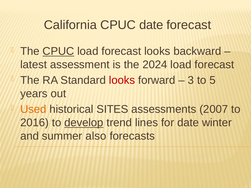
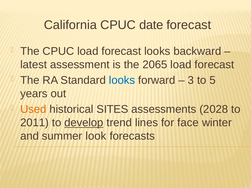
CPUC underline: present -> none (58, 51)
2024: 2024 -> 2065 (155, 65)
looks colour: red -> blue (122, 80)
2007: 2007 -> 2028 (214, 109)
2016: 2016 -> 2011 (35, 123)
for date: date -> face (188, 123)
also: also -> look (96, 136)
